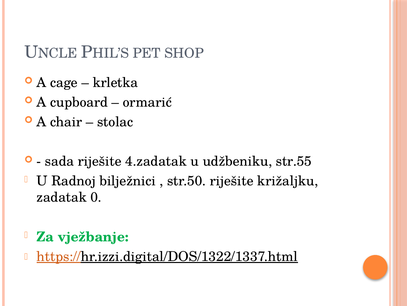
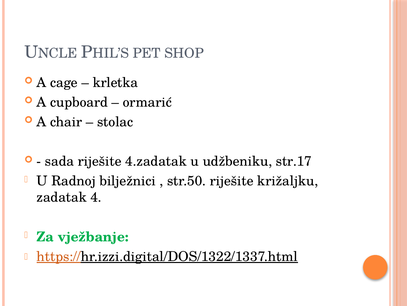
str.55: str.55 -> str.17 (294, 161)
0: 0 -> 4 (96, 197)
